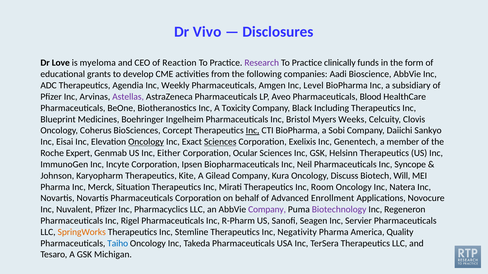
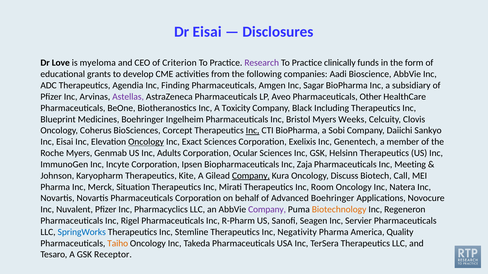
Dr Vivo: Vivo -> Eisai (207, 32)
Reaction: Reaction -> Criterion (179, 63)
Weekly: Weekly -> Finding (175, 86)
Level: Level -> Sagar (314, 86)
Blood: Blood -> Other (371, 97)
Sciences underline: present -> none (220, 142)
Roche Expert: Expert -> Myers (79, 153)
Either: Either -> Adults (169, 153)
Neil: Neil -> Zaja (304, 165)
Syncope: Syncope -> Meeting (410, 165)
Company underline: none -> present (251, 176)
Will: Will -> Call (402, 176)
Advanced Enrollment: Enrollment -> Boehringer (333, 199)
Biotechnology colour: purple -> orange (339, 210)
SpringWorks colour: orange -> blue (82, 232)
Taiho colour: blue -> orange (118, 244)
Michigan: Michigan -> Receptor (113, 255)
